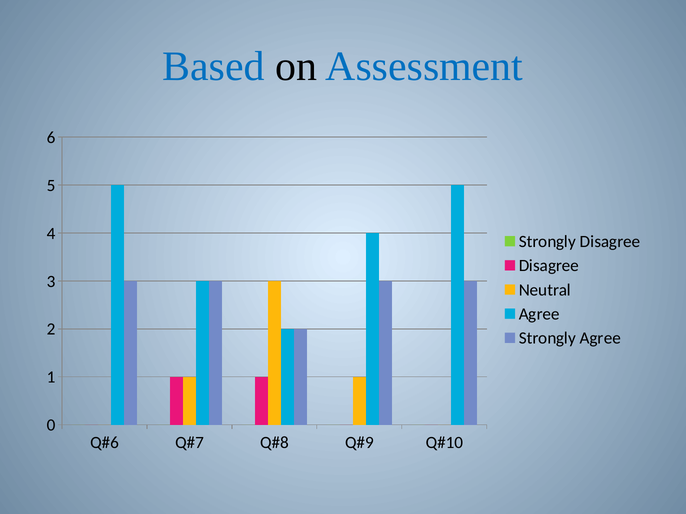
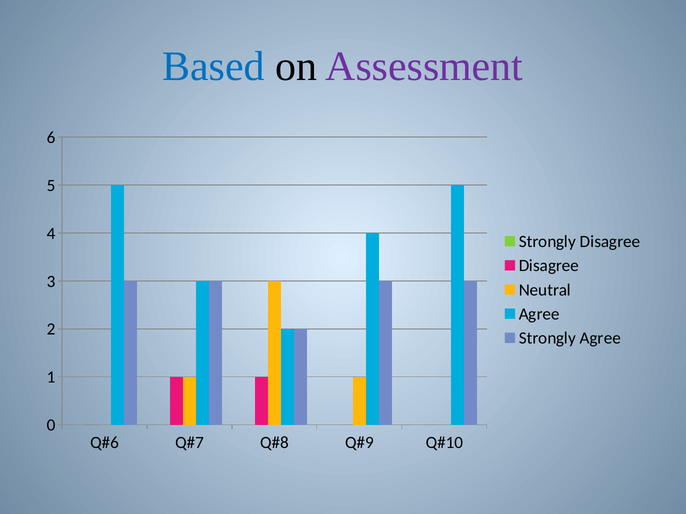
Assessment colour: blue -> purple (424, 66)
